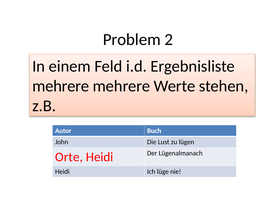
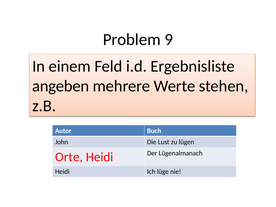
2: 2 -> 9 (169, 40)
mehrere: mehrere -> angeben (61, 86)
